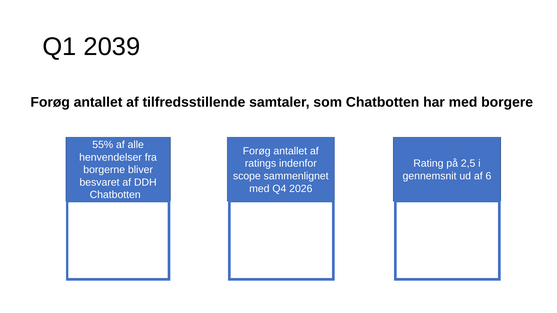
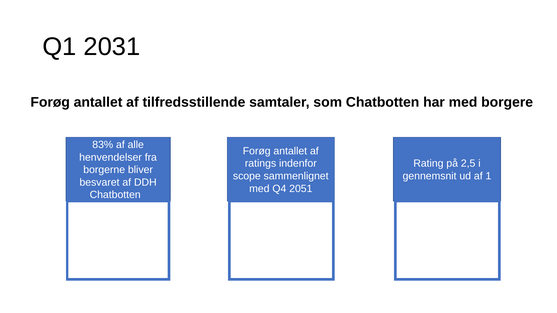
2039: 2039 -> 2031 (112, 47)
55%: 55% -> 83% (103, 145)
6: 6 -> 1 (488, 176)
2026: 2026 -> 2051 (301, 189)
